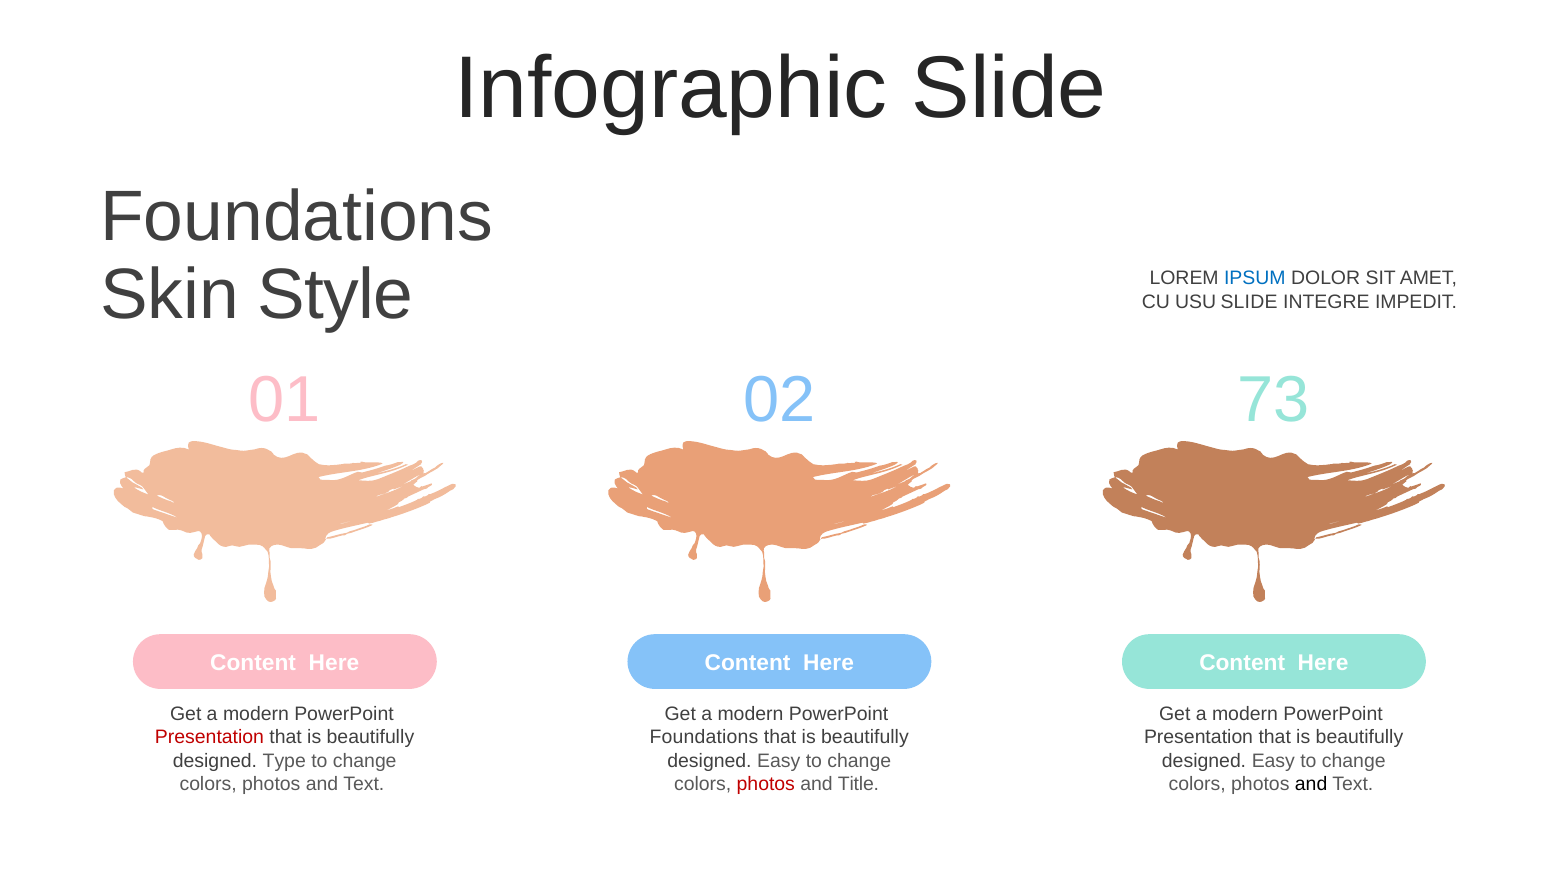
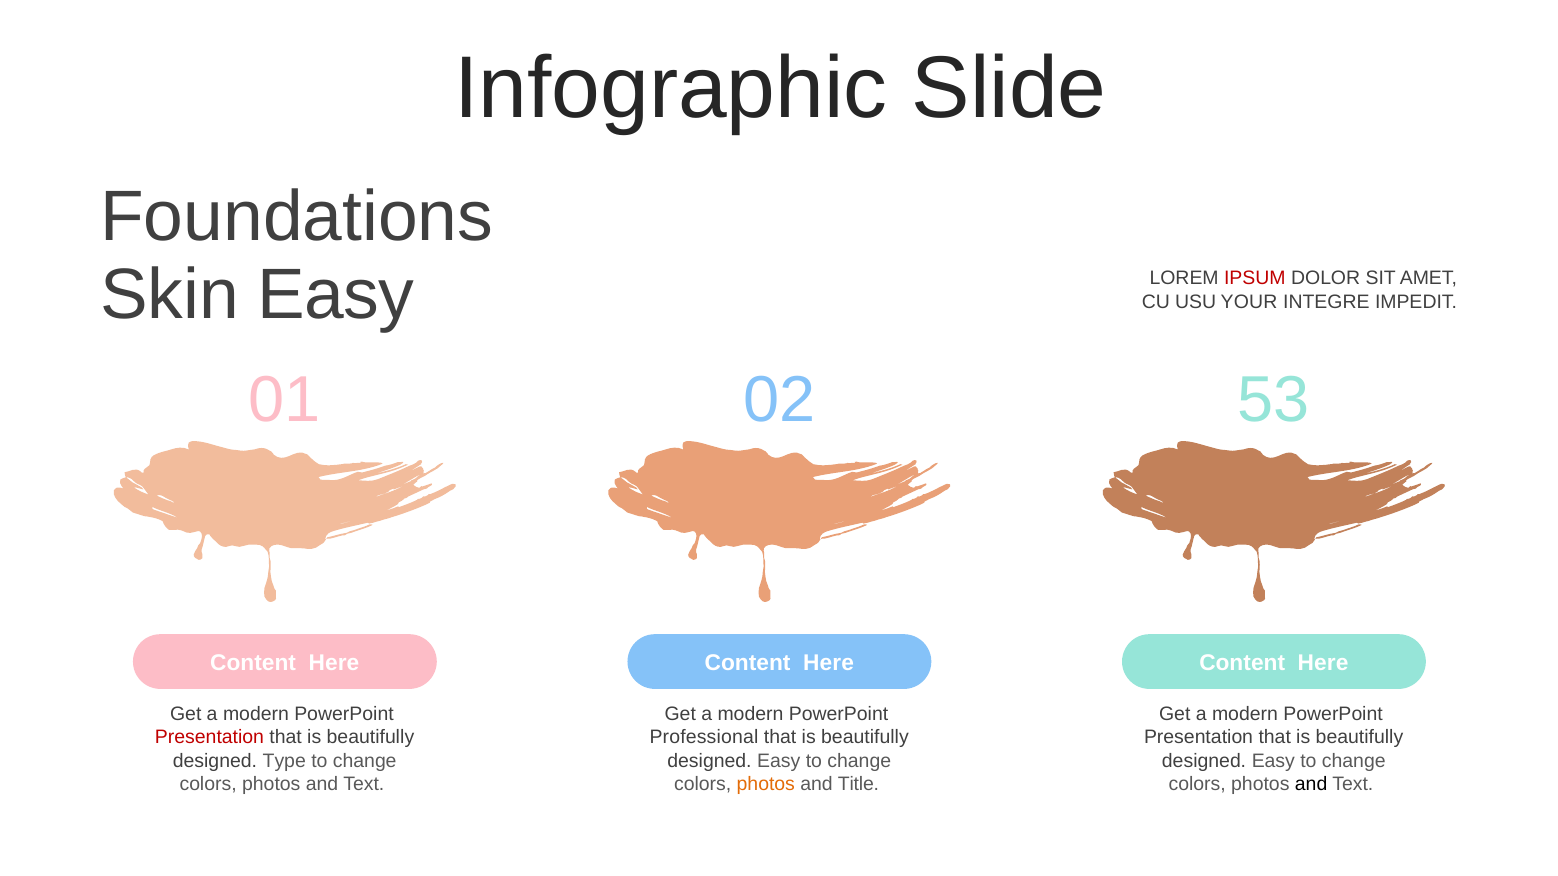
Skin Style: Style -> Easy (336, 295)
IPSUM colour: blue -> red (1255, 278)
USU SLIDE: SLIDE -> YOUR (1249, 302)
73: 73 -> 53 (1274, 400)
Foundations: Foundations -> Professional (704, 738)
photos colour: red -> orange (766, 785)
